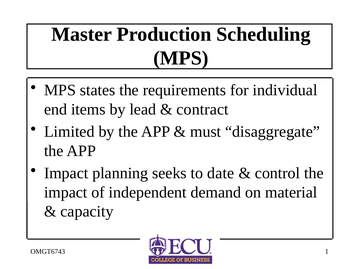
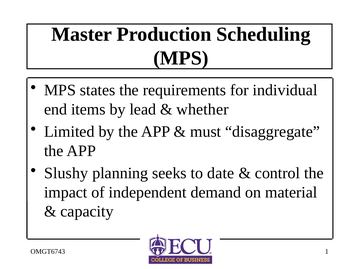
contract: contract -> whether (203, 109)
Impact: Impact -> Slushy (66, 173)
